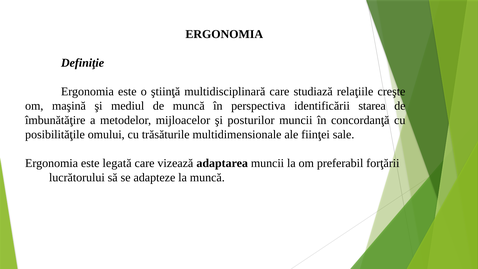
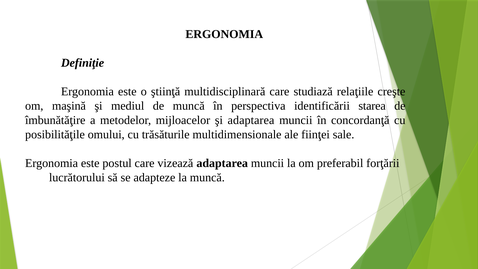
şi posturilor: posturilor -> adaptarea (251, 120)
legată: legată -> postul (117, 163)
